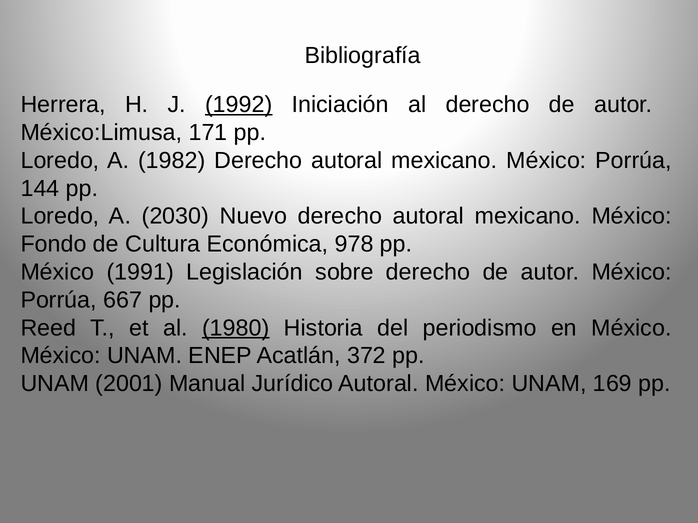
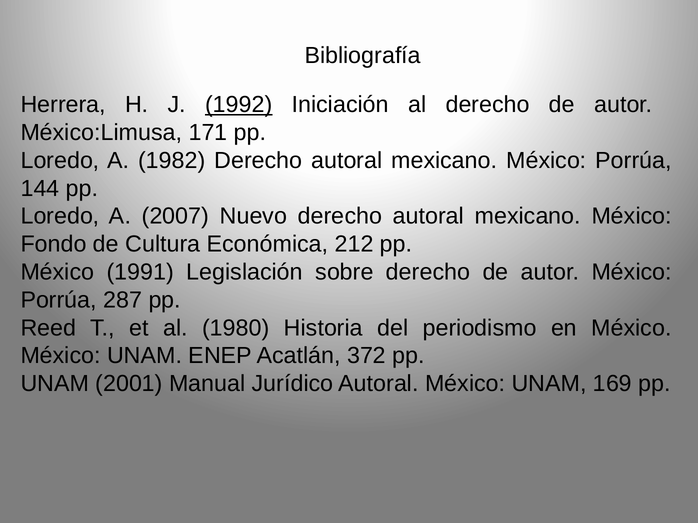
2030: 2030 -> 2007 (175, 217)
978: 978 -> 212 (354, 244)
667: 667 -> 287 (123, 300)
1980 underline: present -> none (236, 328)
